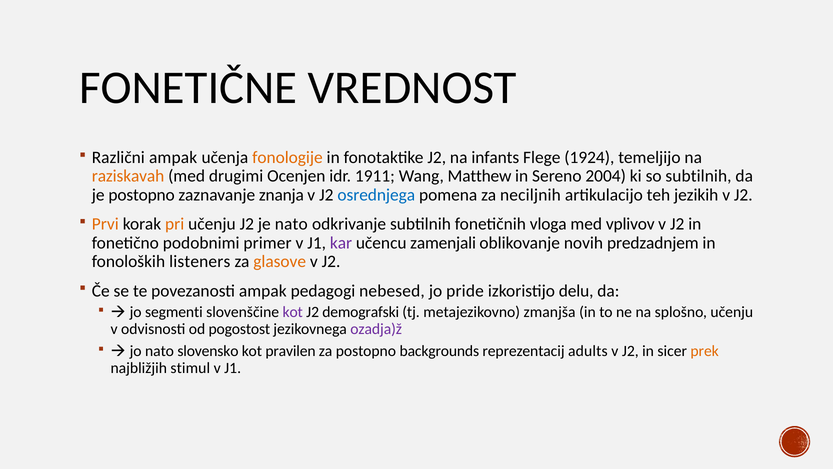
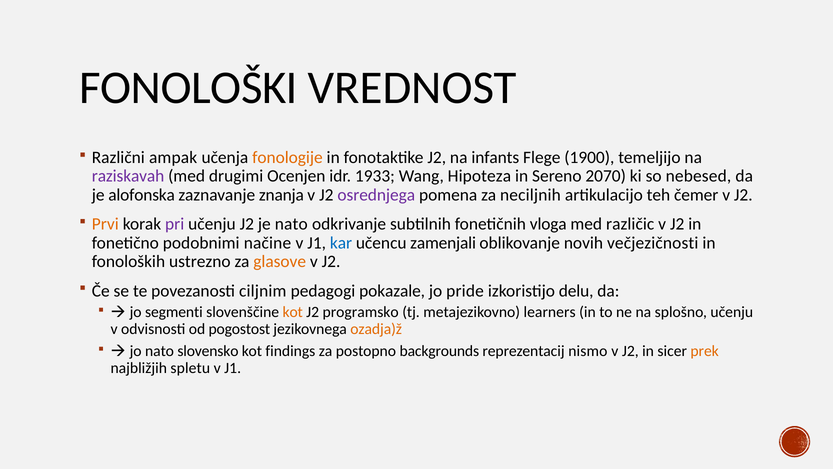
FONETIČNE: FONETIČNE -> FONOLOŠKI (189, 88)
1924: 1924 -> 1900 (589, 157)
raziskavah colour: orange -> purple (128, 176)
1911: 1911 -> 1933 (375, 176)
Matthew: Matthew -> Hipoteza (479, 176)
2004: 2004 -> 2070 (606, 176)
so subtilnih: subtilnih -> nebesed (698, 176)
je postopno: postopno -> alofonska (142, 195)
osrednjega colour: blue -> purple (376, 195)
jezikih: jezikih -> čemer (696, 195)
pri colour: orange -> purple (175, 224)
vplivov: vplivov -> različic (630, 224)
primer: primer -> načine (267, 243)
kar colour: purple -> blue (341, 243)
predzadnjem: predzadnjem -> večjezičnosti (653, 243)
listeners: listeners -> ustrezno (200, 261)
povezanosti ampak: ampak -> ciljnim (263, 291)
nebesed: nebesed -> pokazale (392, 291)
kot colour: purple -> orange (293, 312)
demografski: demografski -> programsko (361, 312)
zmanjša: zmanjša -> learners (550, 312)
ozadja)ž colour: purple -> orange (376, 329)
pravilen: pravilen -> findings (290, 351)
adults: adults -> nismo (588, 351)
stimul: stimul -> spletu (190, 368)
